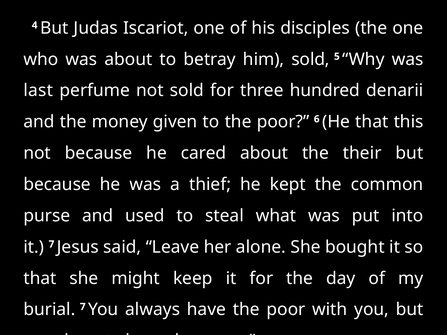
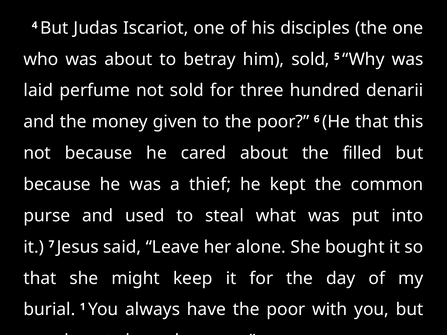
last: last -> laid (38, 91)
their: their -> filled (362, 153)
burial 7: 7 -> 1 (83, 307)
